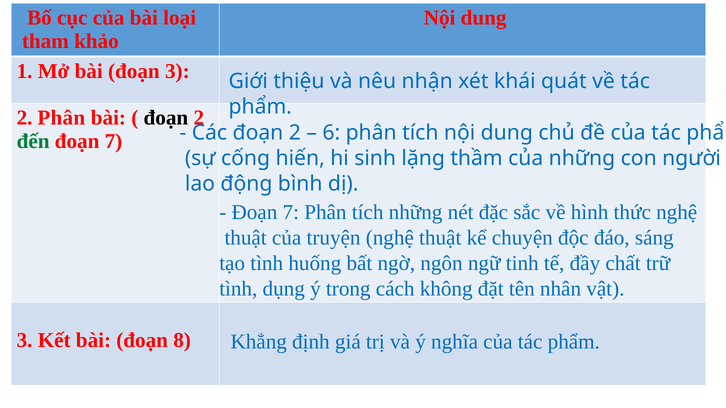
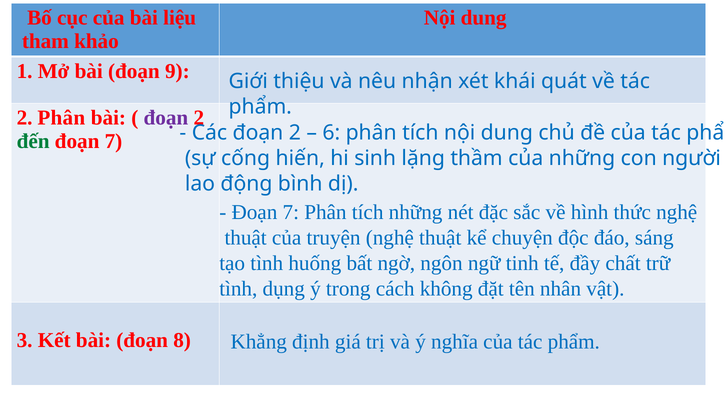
loại: loại -> liệu (180, 18)
đoạn 3: 3 -> 9 (177, 71)
đoạn colour: black -> purple (166, 118)
